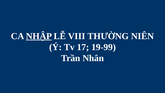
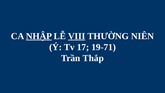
VIII underline: none -> present (77, 36)
19-99: 19-99 -> 19-71 (104, 47)
Nhân: Nhân -> Thắp (93, 58)
